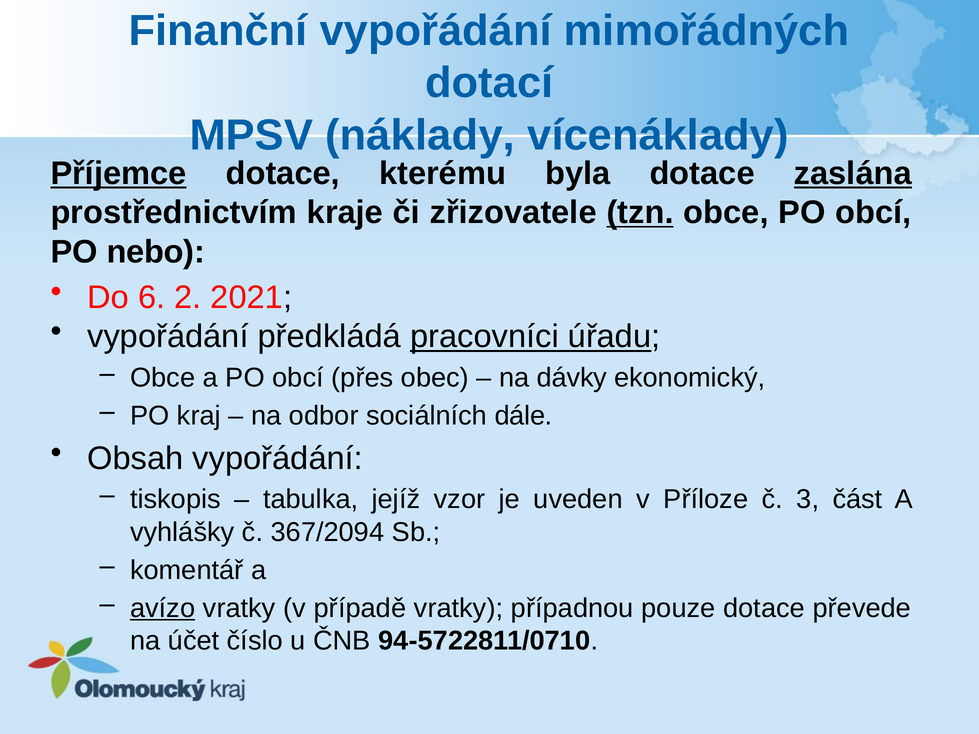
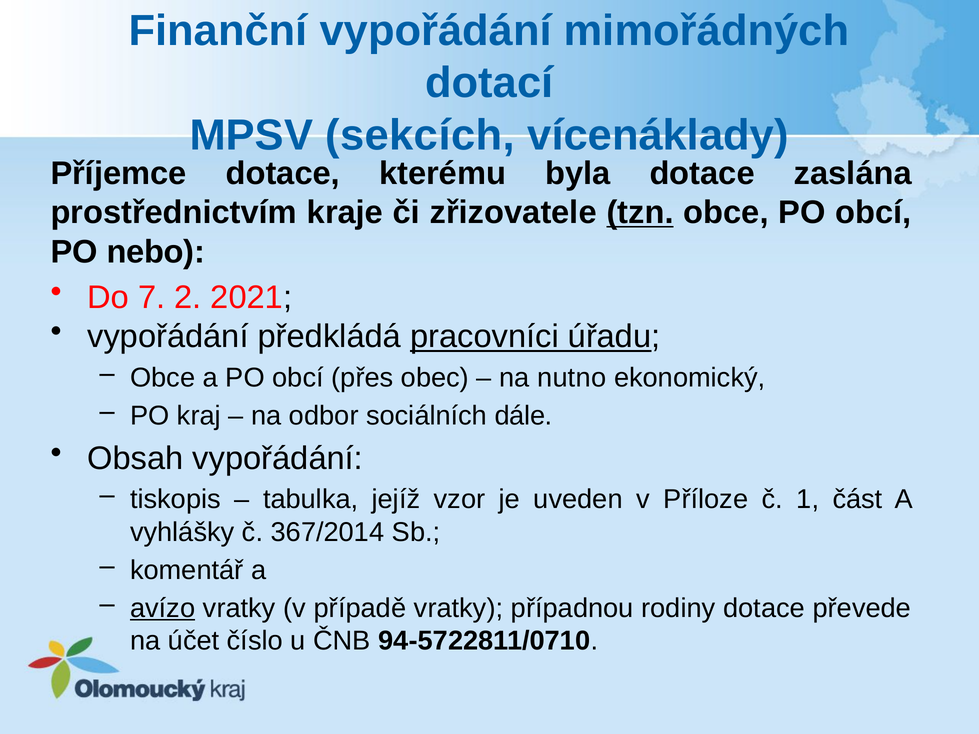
náklady: náklady -> sekcích (420, 135)
Příjemce underline: present -> none (119, 174)
zaslána underline: present -> none (853, 174)
6: 6 -> 7 (152, 298)
dávky: dávky -> nutno (572, 378)
3: 3 -> 1 (808, 500)
367/2094: 367/2094 -> 367/2014 (328, 532)
pouze: pouze -> rodiny (678, 608)
